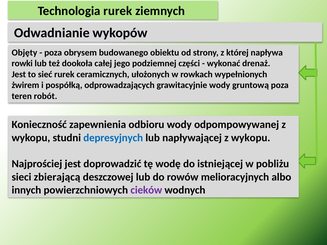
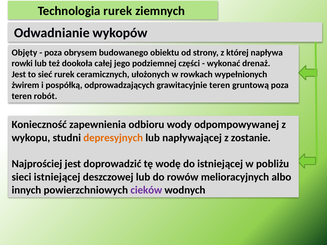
grawitacyjnie wody: wody -> teren (220, 85)
depresyjnych colour: blue -> orange (113, 138)
napływającej z wykopu: wykopu -> zostanie (251, 138)
sieci zbierającą: zbierającą -> istniejącej (57, 177)
